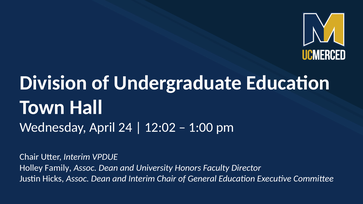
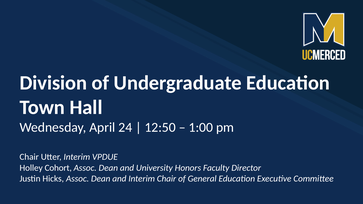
12:02: 12:02 -> 12:50 (160, 127)
Family: Family -> Cohort (58, 168)
